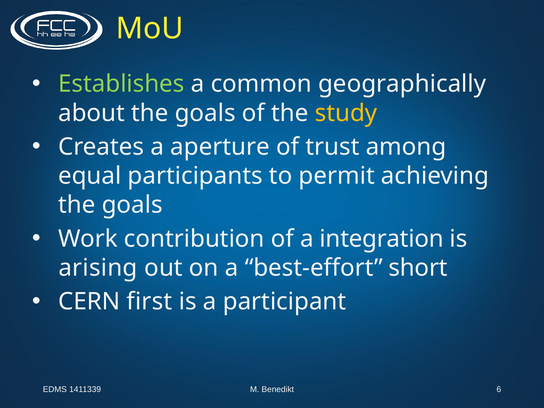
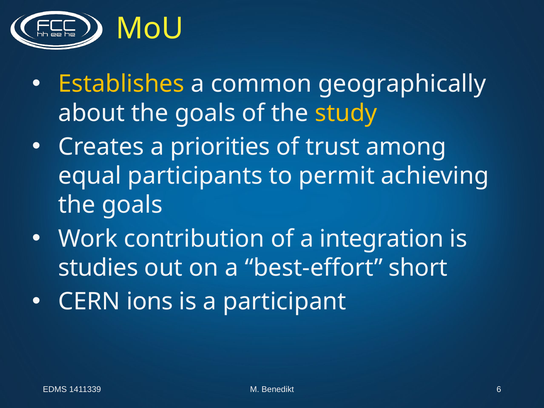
Establishes colour: light green -> yellow (121, 84)
aperture: aperture -> priorities (220, 147)
arising: arising -> studies (98, 268)
first: first -> ions (150, 302)
